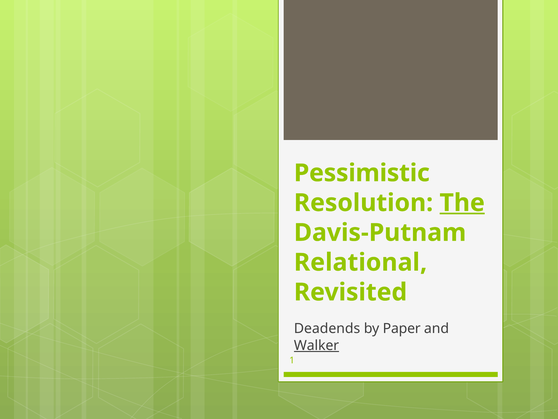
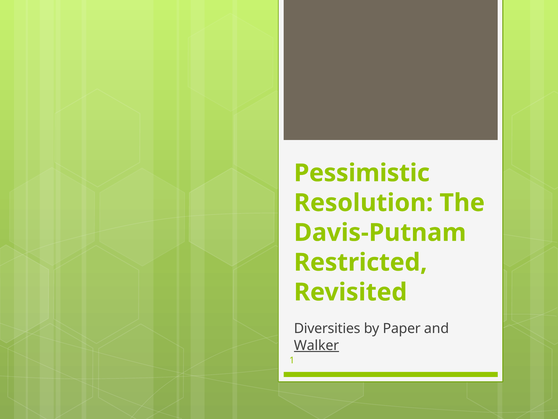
The underline: present -> none (462, 203)
Relational: Relational -> Restricted (361, 262)
Deadends: Deadends -> Diversities (327, 328)
